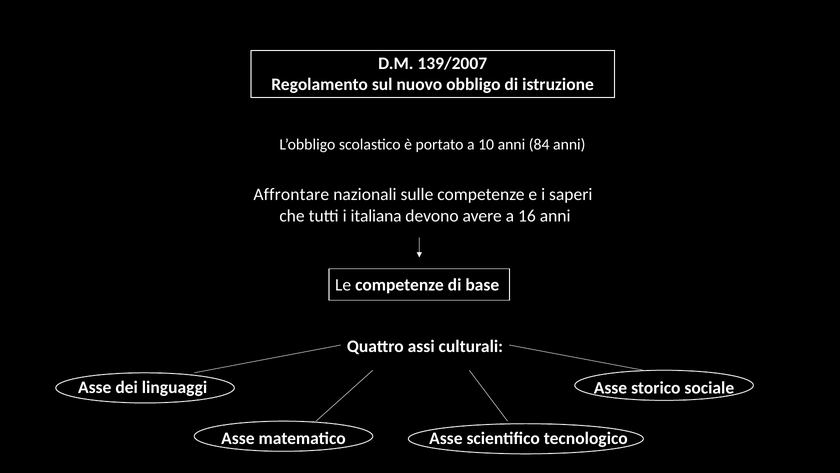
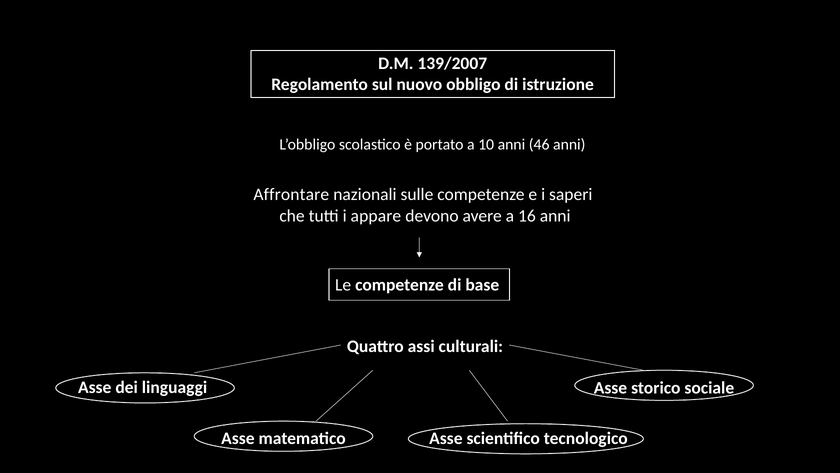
84: 84 -> 46 (539, 144)
italiana: italiana -> appare (376, 216)
